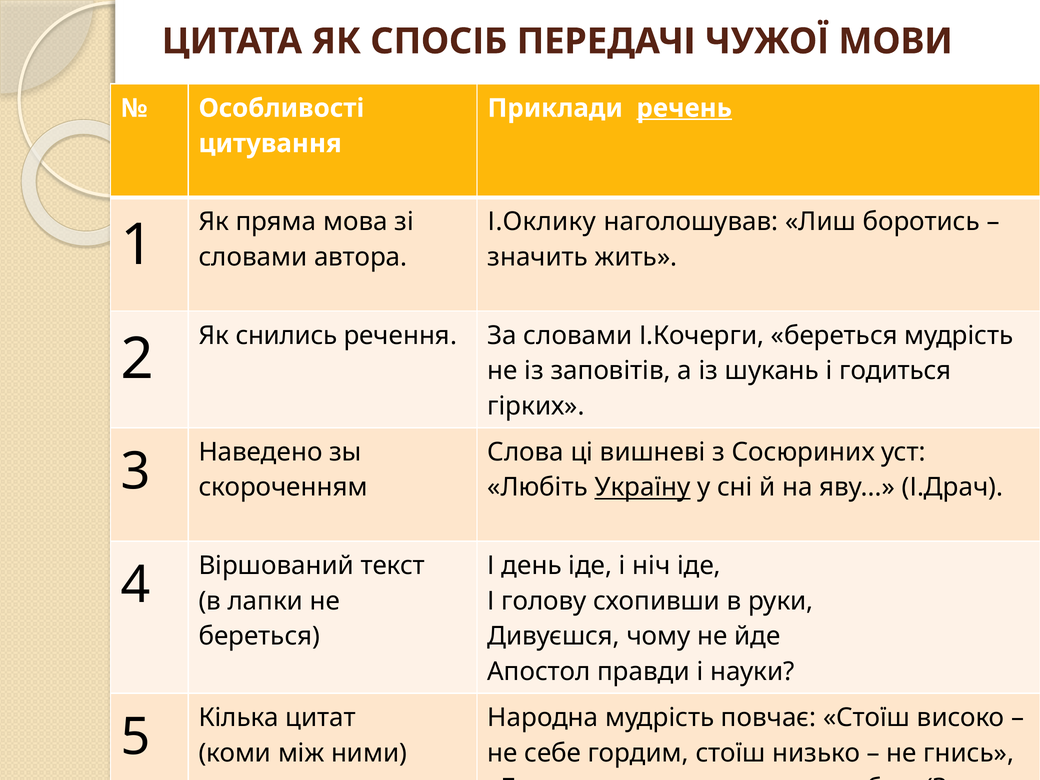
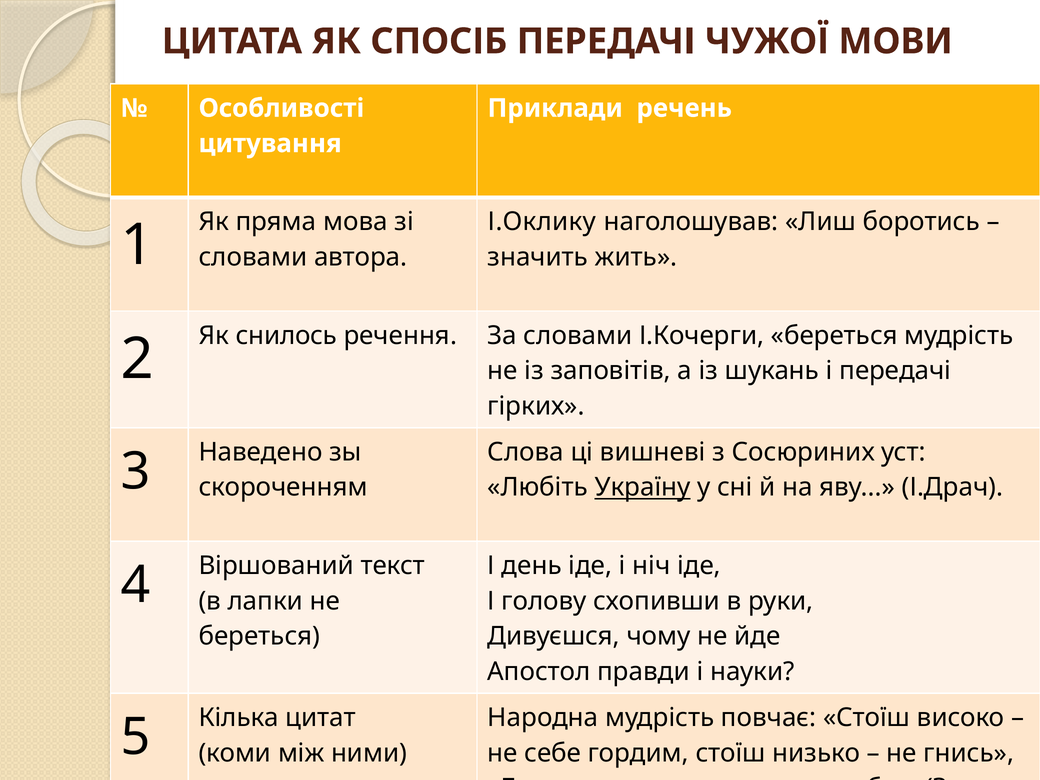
речень underline: present -> none (684, 108)
снились: снились -> снилось (286, 335)
і годиться: годиться -> передачі (895, 371)
